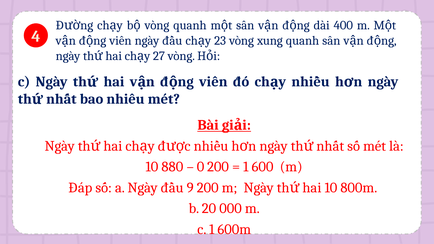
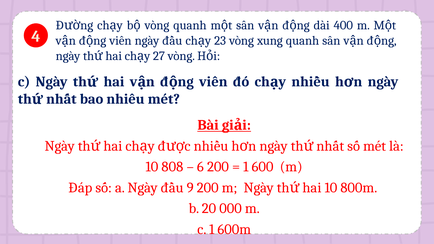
880: 880 -> 808 (172, 167)
0: 0 -> 6 (200, 167)
